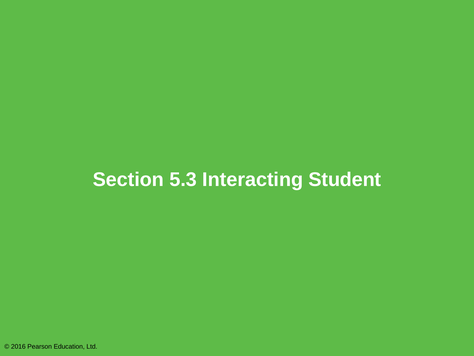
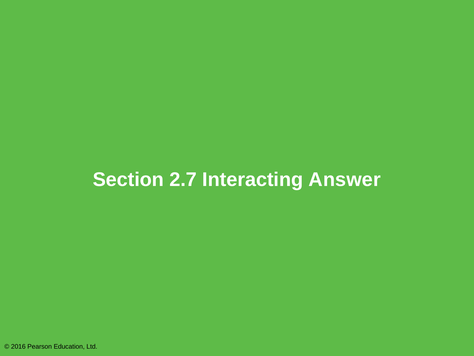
5.3: 5.3 -> 2.7 (183, 179)
Student: Student -> Answer (345, 179)
